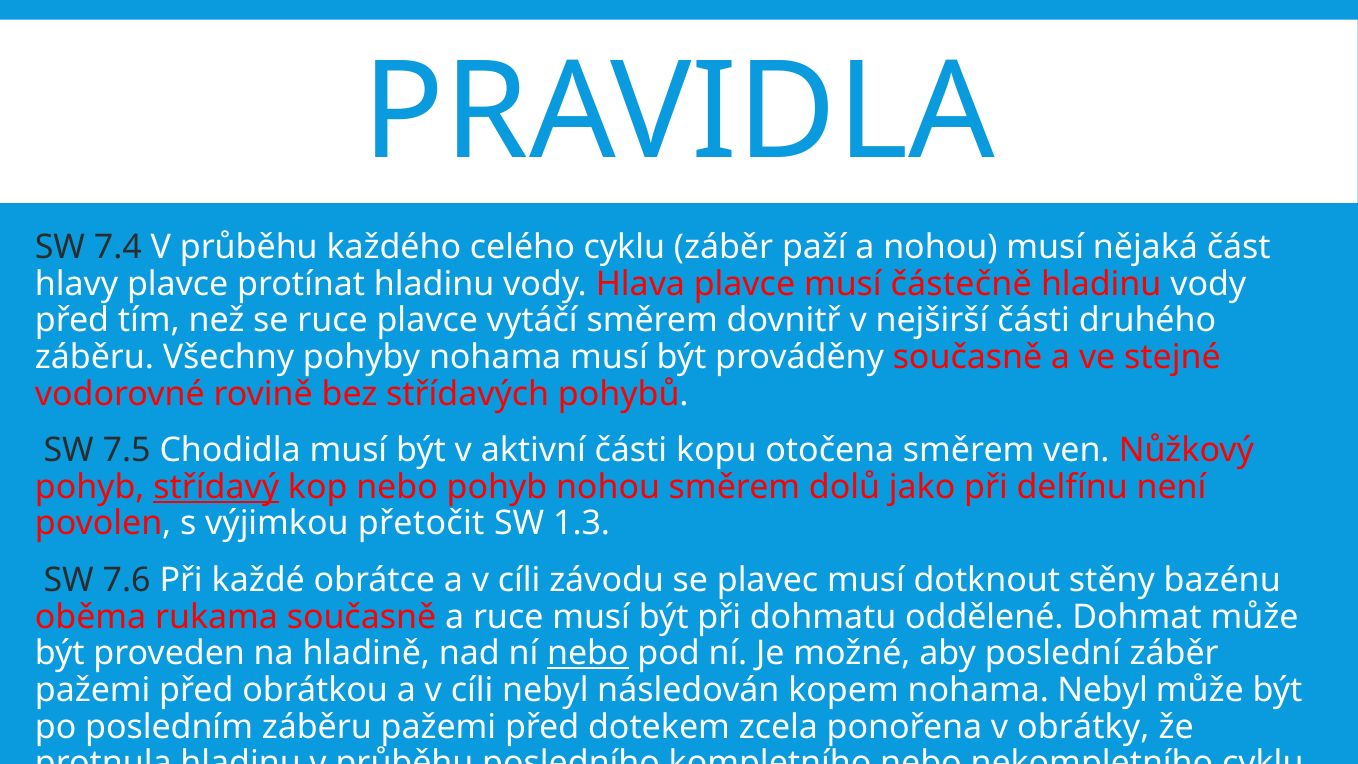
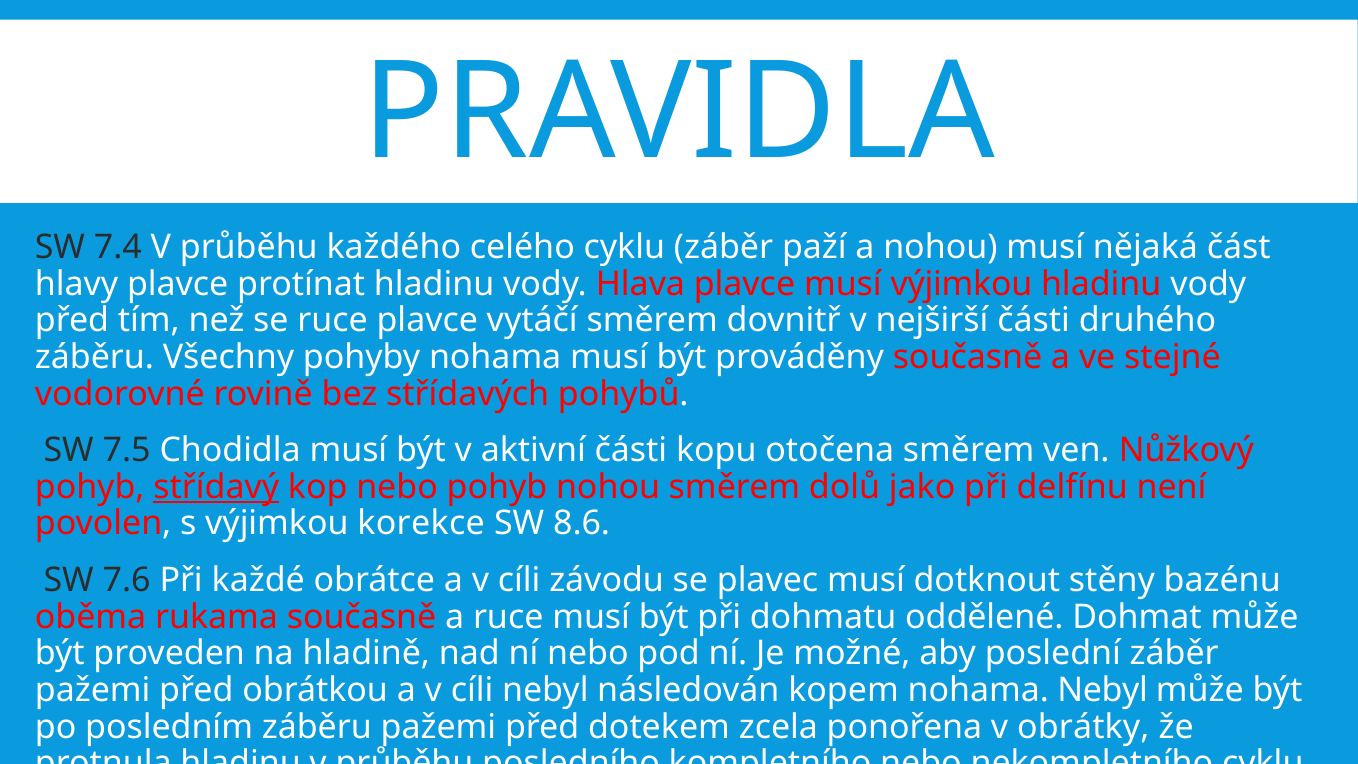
musí částečně: částečně -> výjimkou (961, 284)
přetočit: přetočit -> korekce (421, 524)
1.3: 1.3 -> 8.6 (582, 524)
nebo underline: present -> none (588, 653)
